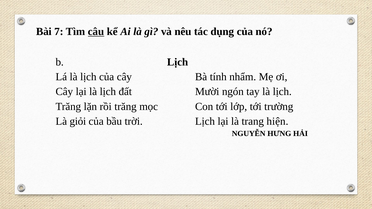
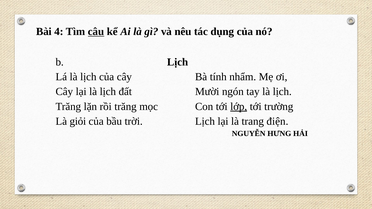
7: 7 -> 4 (59, 32)
lớp underline: none -> present (239, 107)
hiện: hiện -> điện (277, 121)
